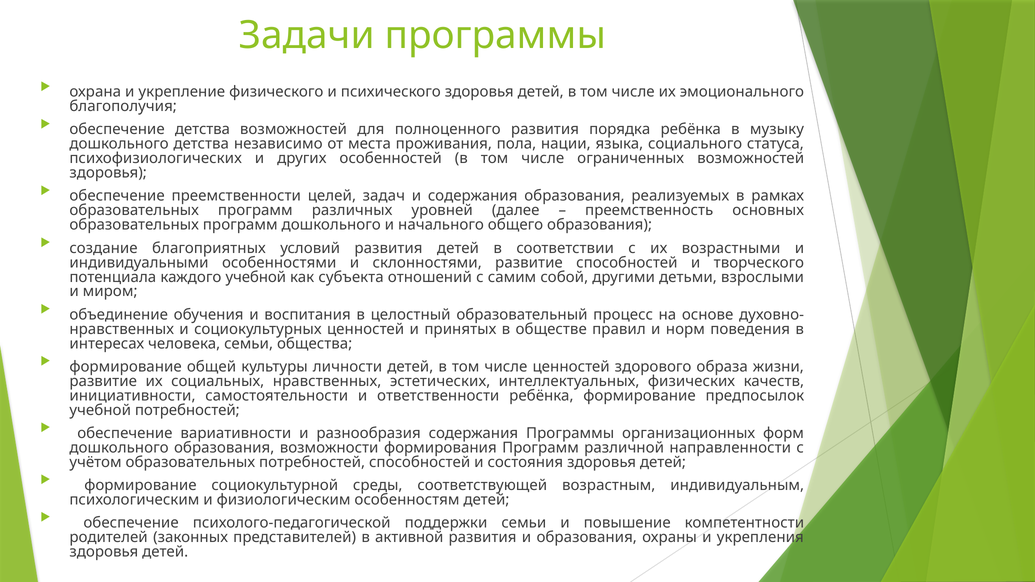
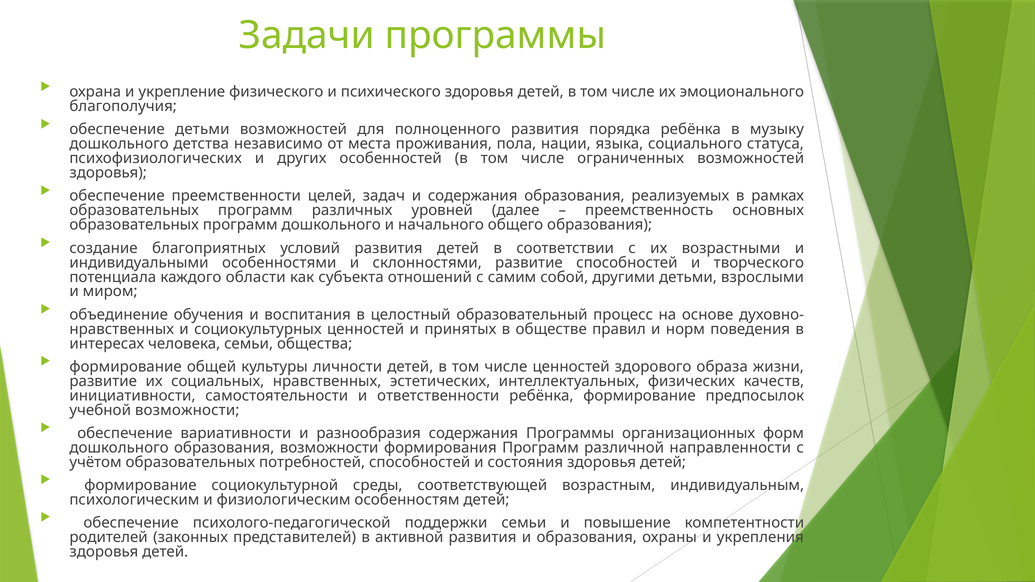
обеспечение детства: детства -> детьми (202, 130)
каждого учебной: учебной -> области (256, 277)
учебной потребностей: потребностей -> возможности (187, 410)
